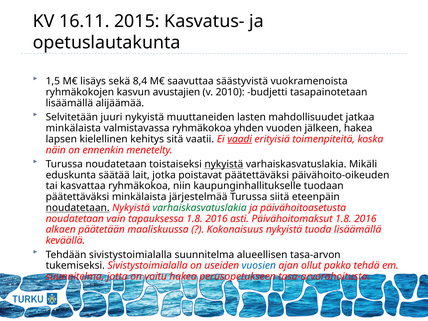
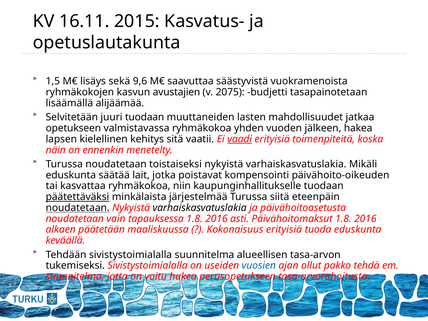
8,4: 8,4 -> 9,6 (140, 81)
2010: 2010 -> 2075 (230, 92)
juuri nykyistä: nykyistä -> tuodaan (145, 117)
minkälaista: minkälaista -> opetukseen (73, 128)
nykyistä underline: present -> none (224, 164)
poistavat päätettäväksi: päätettäväksi -> kompensointi (257, 175)
päätettäväksi underline: none -> present (77, 197)
varhaiskasvatuslakia colour: green -> black (200, 208)
Kokonaisuus nykyistä: nykyistä -> erityisiä (284, 230)
tuoda lisäämällä: lisäämällä -> eduskunta (358, 230)
